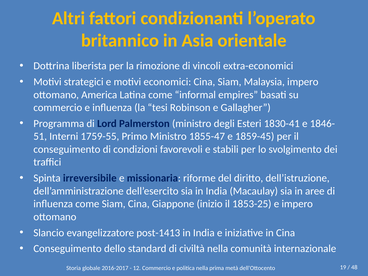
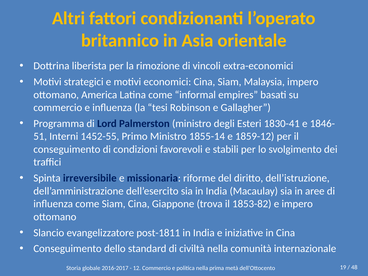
1759-55: 1759-55 -> 1452-55 (100, 136)
1855-47: 1855-47 -> 1855-14 (207, 136)
1859-45: 1859-45 -> 1859-12 (255, 136)
inizio: inizio -> trova (210, 204)
1853-25: 1853-25 -> 1853-82 (252, 204)
post-1413: post-1413 -> post-1811 (158, 233)
